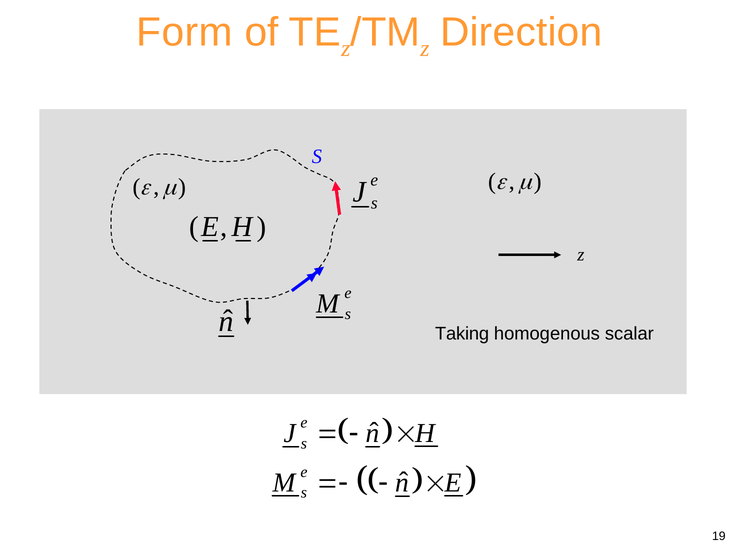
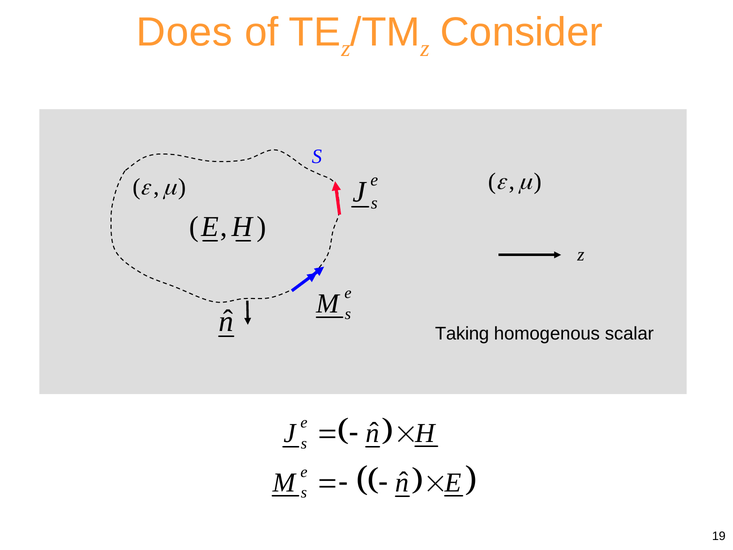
Form: Form -> Does (184, 32)
Direction: Direction -> Consider (521, 32)
